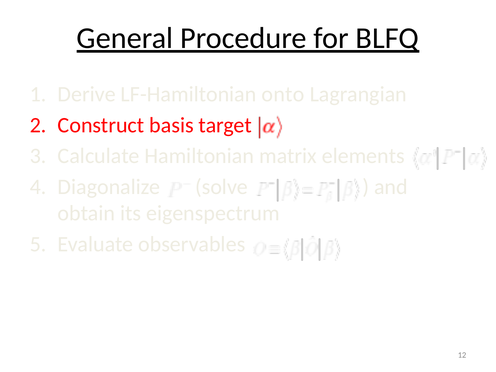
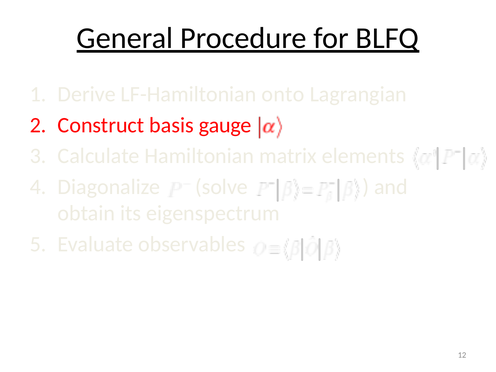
target: target -> gauge (225, 125)
